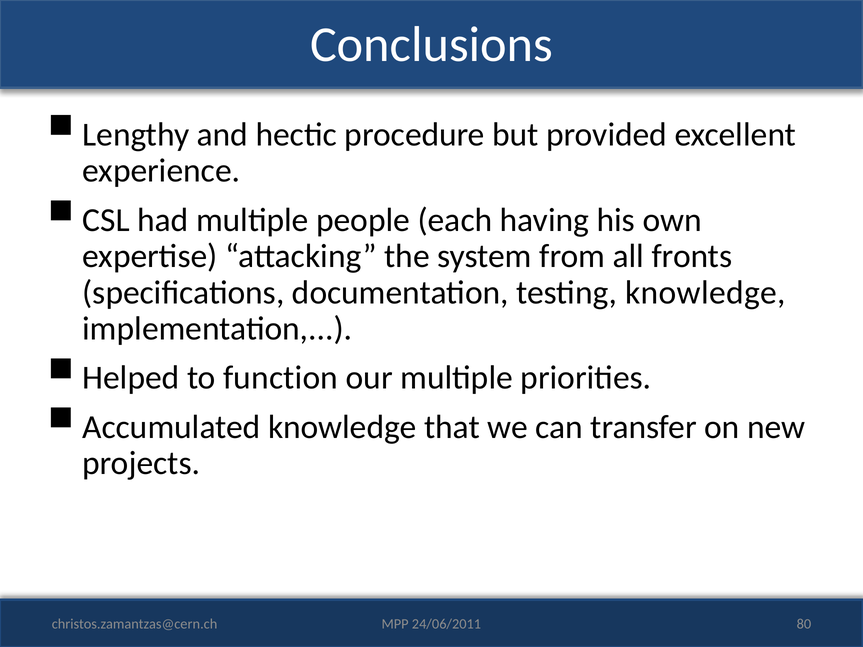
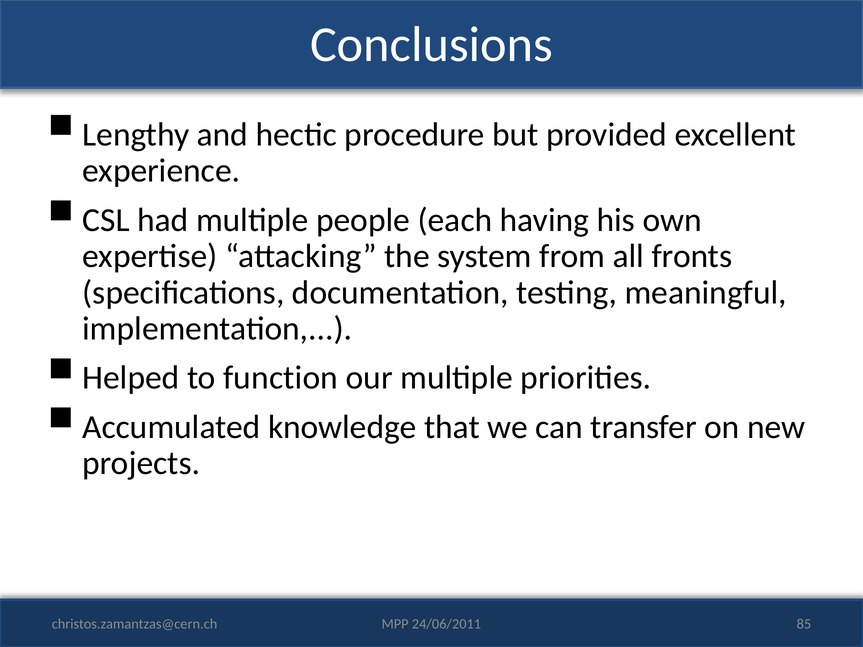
testing knowledge: knowledge -> meaningful (706, 293)
80: 80 -> 85 (804, 624)
